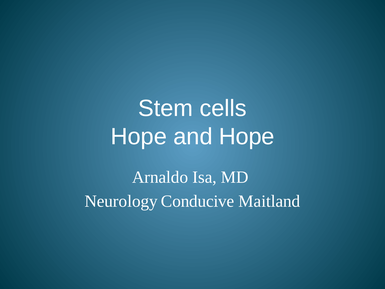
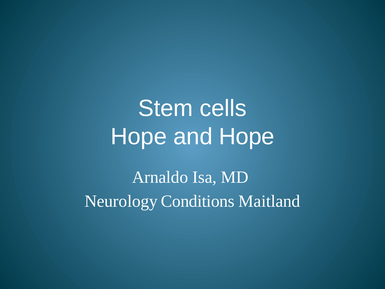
Conducive: Conducive -> Conditions (198, 201)
